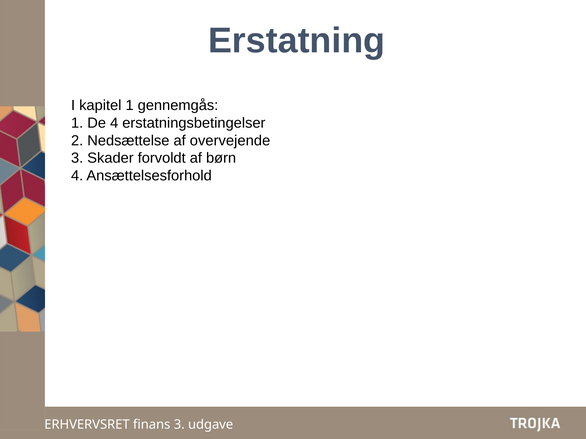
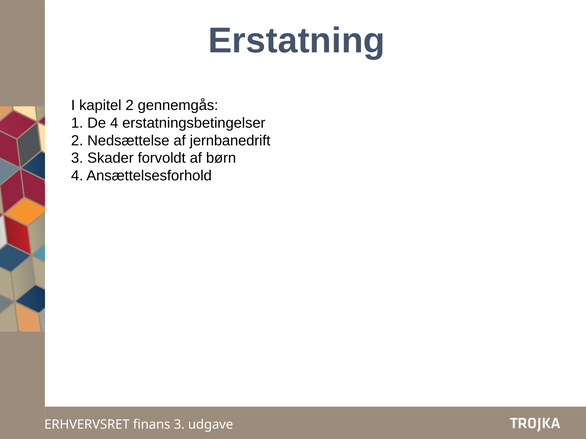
kapitel 1: 1 -> 2 (130, 106)
overvejende: overvejende -> jernbanedrift (230, 141)
